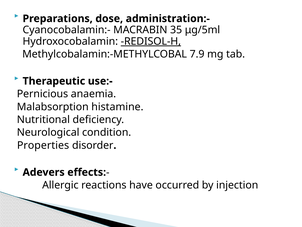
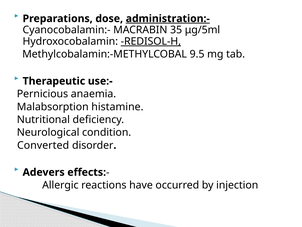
administration:- underline: none -> present (168, 19)
7.9: 7.9 -> 9.5 (197, 54)
Properties: Properties -> Converted (43, 145)
